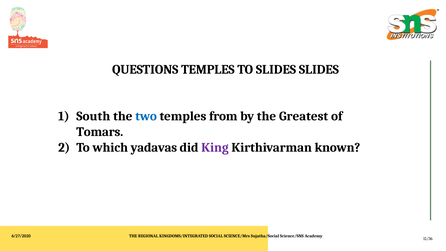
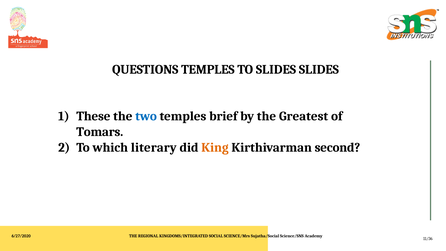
South: South -> These (93, 116)
from: from -> brief (223, 116)
yadavas: yadavas -> literary (154, 147)
King colour: purple -> orange (215, 147)
known: known -> second (337, 147)
